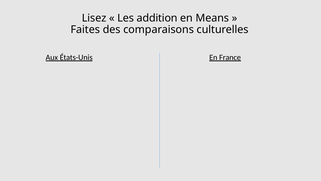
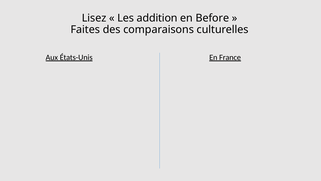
Means: Means -> Before (212, 18)
